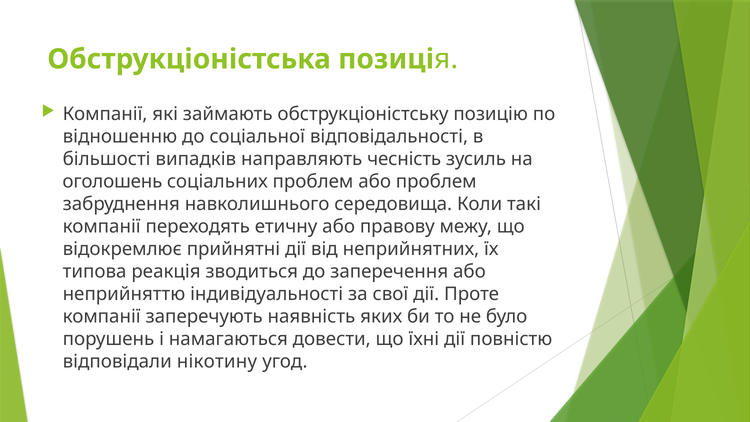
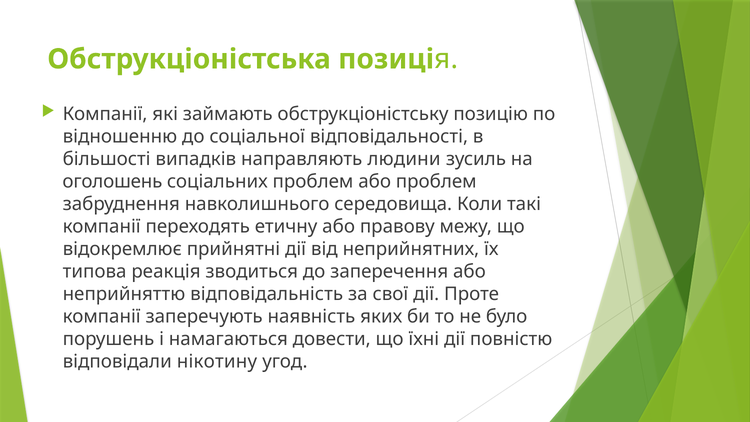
чесність: чесність -> людини (404, 159)
індивідуальності: індивідуальності -> відповідальність (267, 294)
